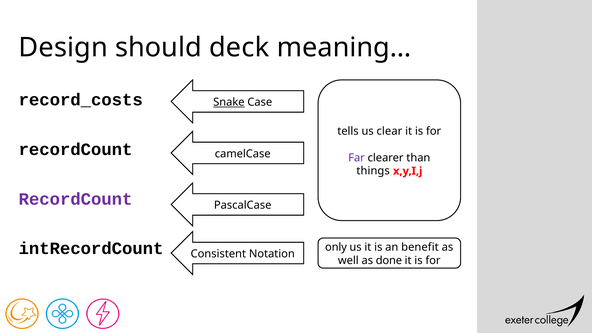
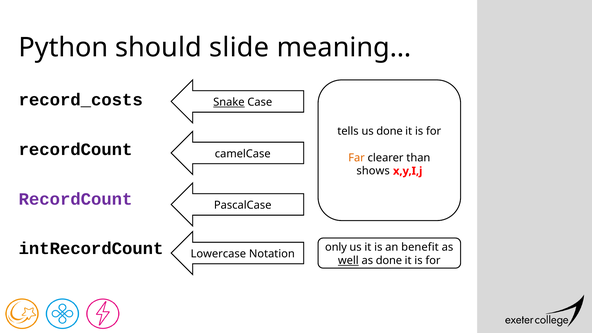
Design: Design -> Python (63, 48)
deck: deck -> slide (239, 48)
us clear: clear -> done (390, 131)
Far colour: purple -> orange (357, 158)
things: things -> shows (373, 171)
Consistent: Consistent -> Lowercase (218, 254)
well underline: none -> present (348, 260)
